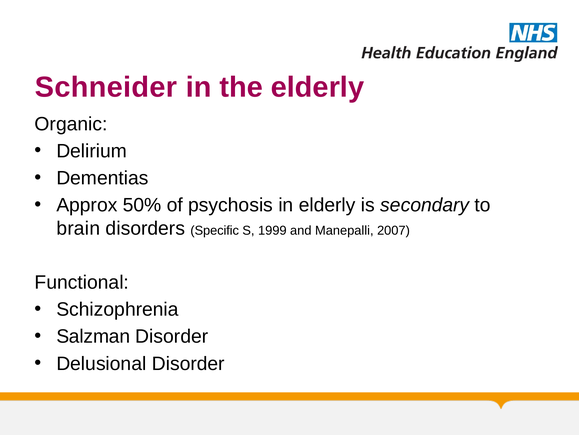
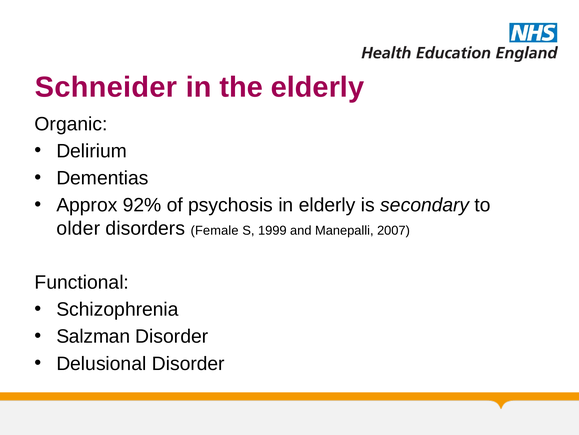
50%: 50% -> 92% (142, 205)
brain: brain -> older (78, 228)
Specific: Specific -> Female (215, 230)
